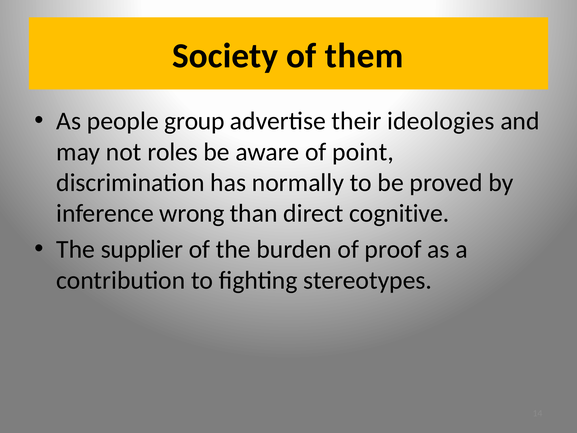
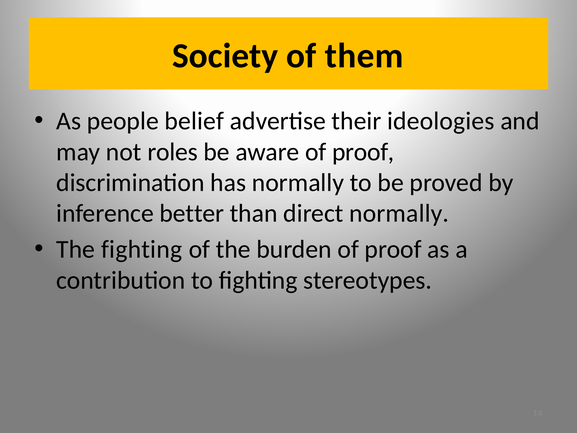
group: group -> belief (194, 121)
aware of point: point -> proof (363, 152)
wrong: wrong -> better (192, 213)
direct cognitive: cognitive -> normally (399, 213)
The supplier: supplier -> fighting (142, 249)
